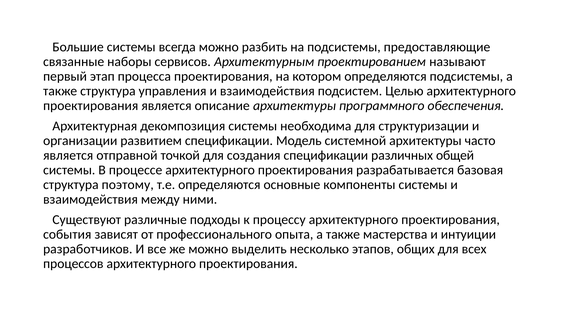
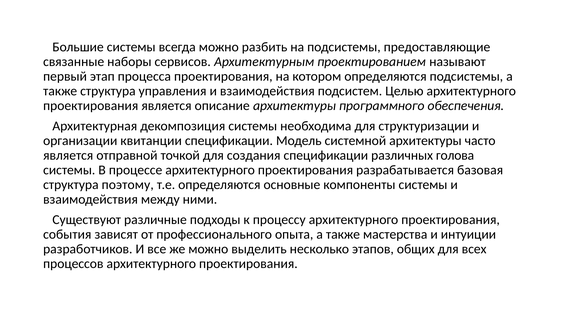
развитием: развитием -> квитанции (151, 141)
общей: общей -> голова (455, 156)
